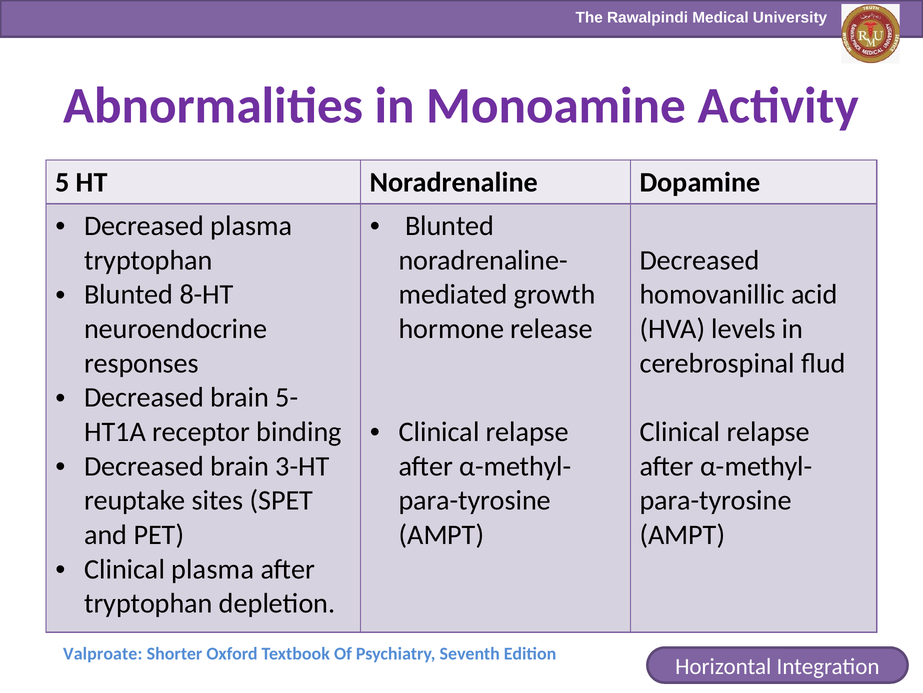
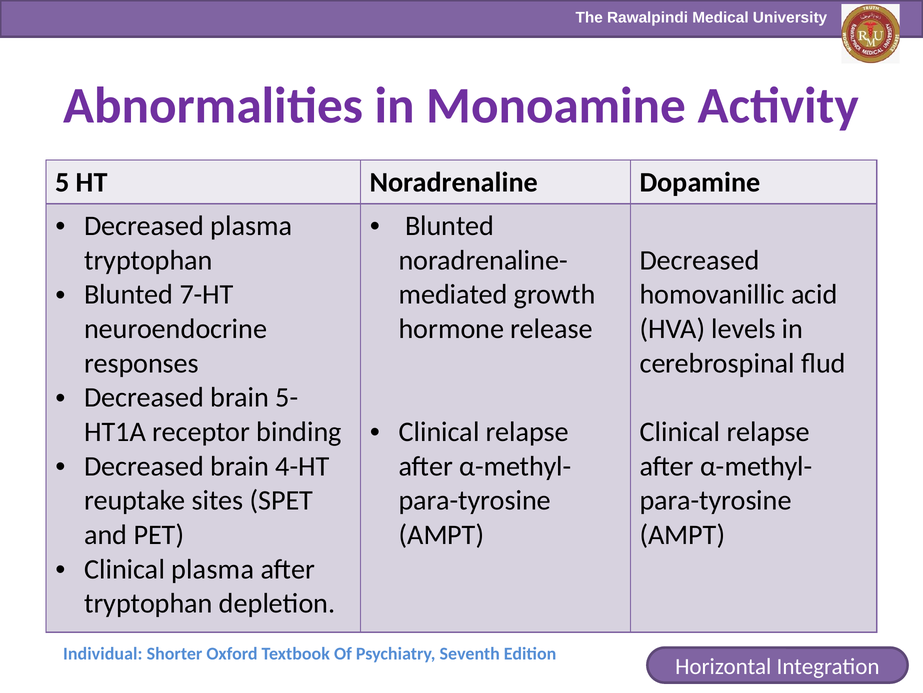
8-HT: 8-HT -> 7-HT (207, 294)
3-HT: 3-HT -> 4-HT (303, 466)
Valproate: Valproate -> Individual (103, 653)
